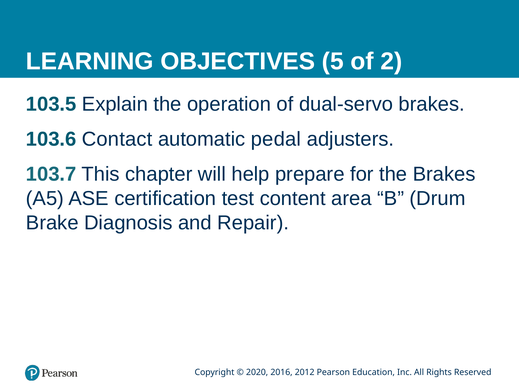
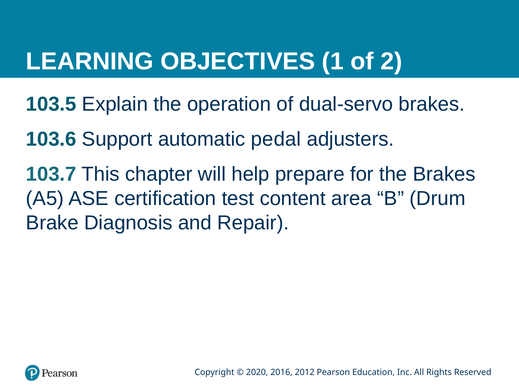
5: 5 -> 1 (333, 61)
Contact: Contact -> Support (117, 139)
